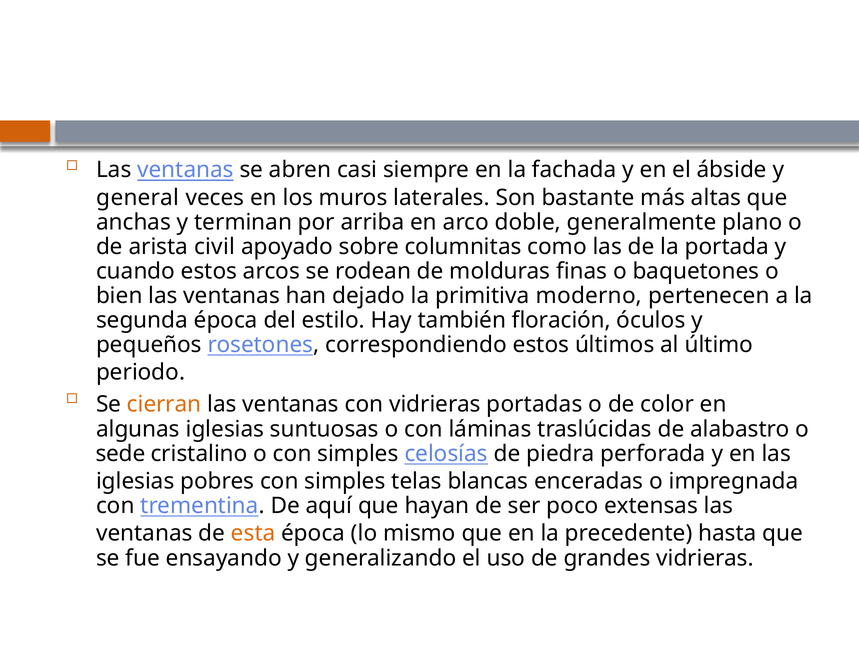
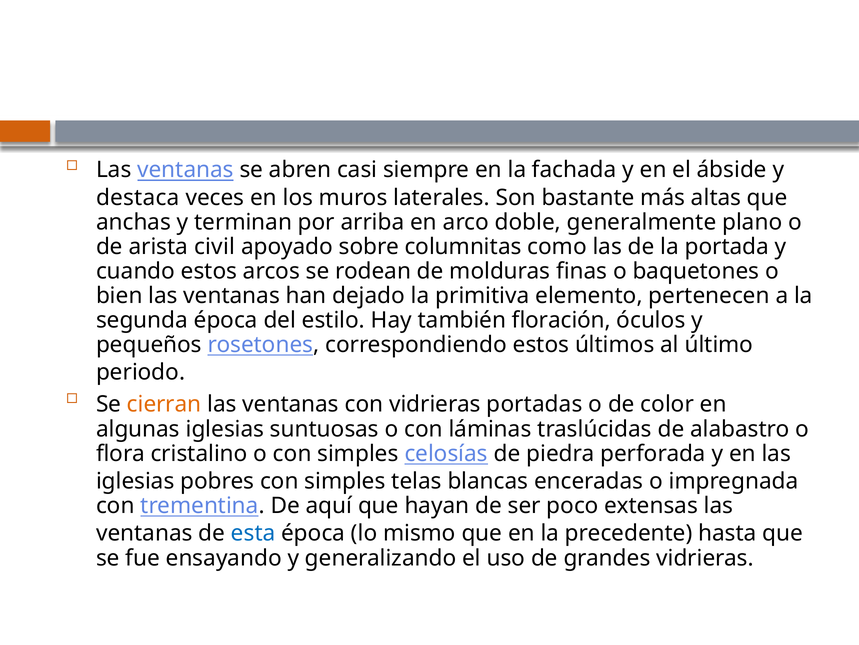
general: general -> destaca (138, 197)
moderno: moderno -> elemento (589, 295)
sede: sede -> flora (121, 453)
esta colour: orange -> blue (253, 533)
